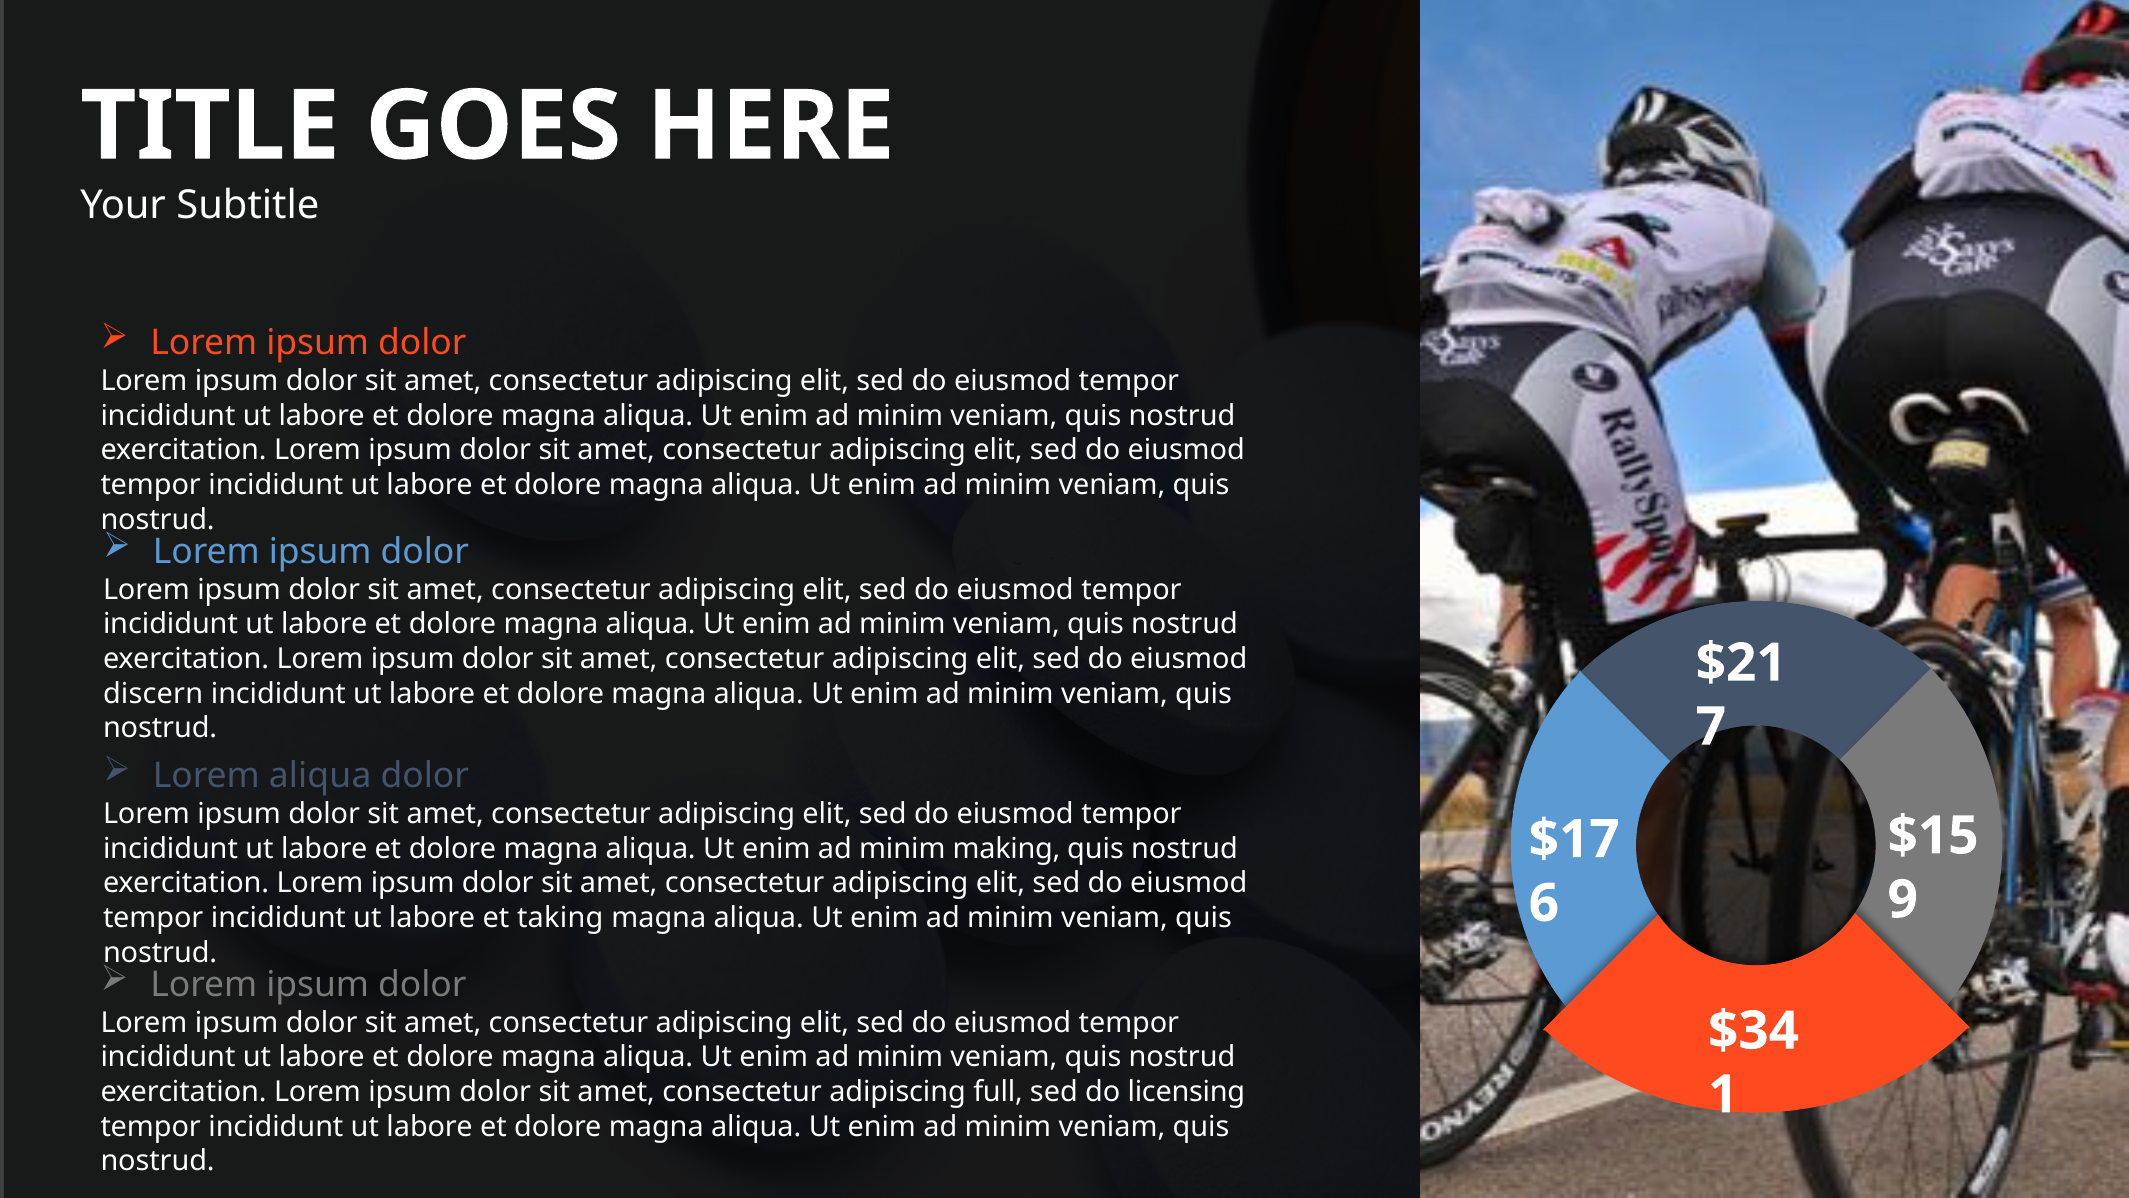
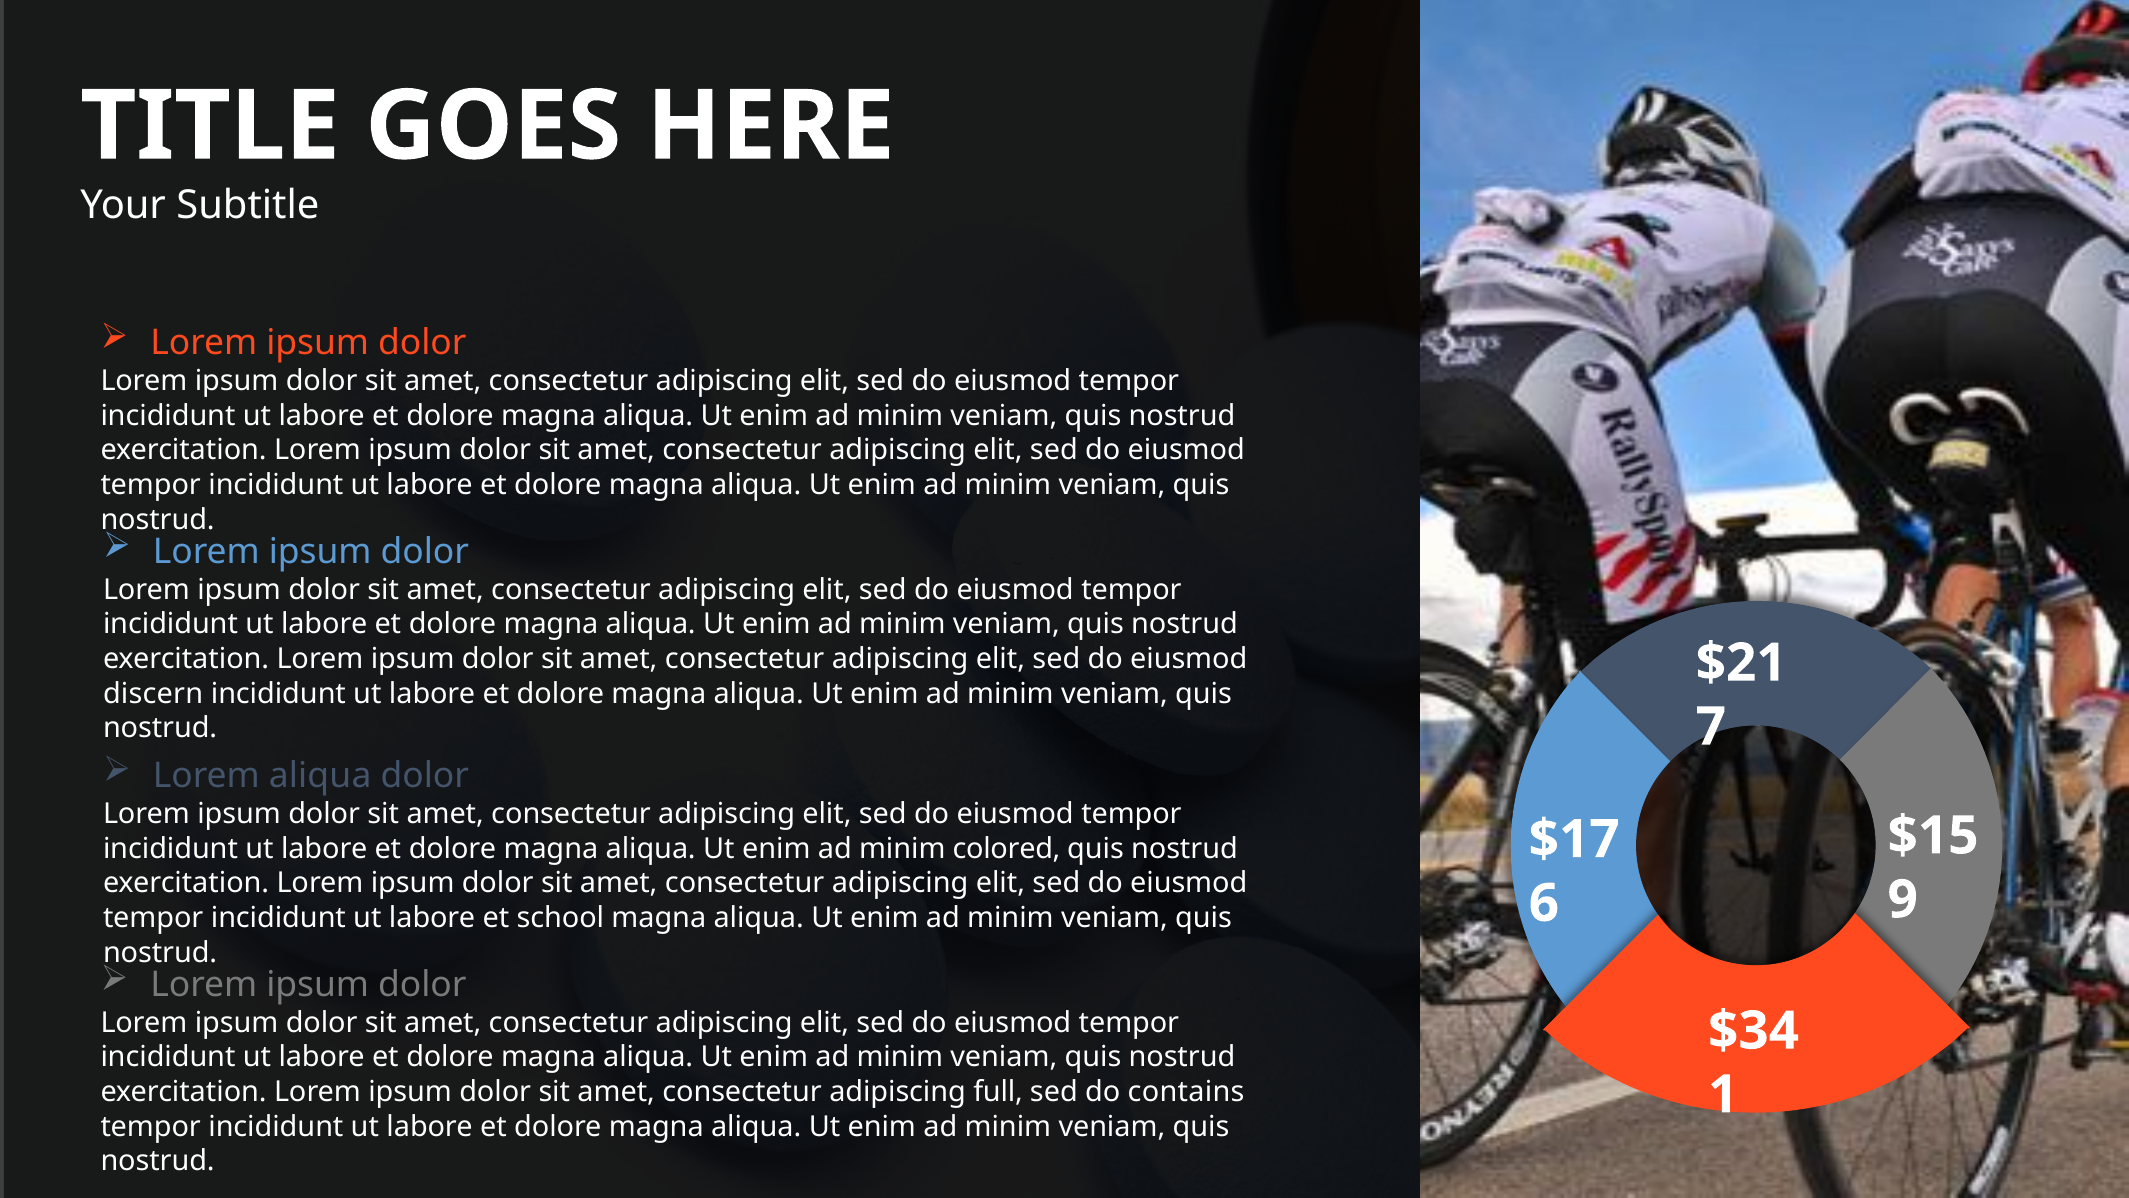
making: making -> colored (1007, 848)
taking: taking -> school (560, 918)
licensing: licensing -> contains (1186, 1092)
